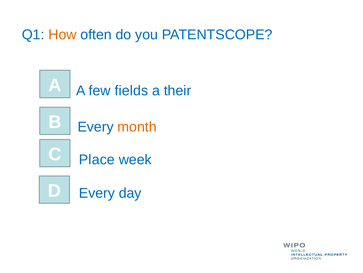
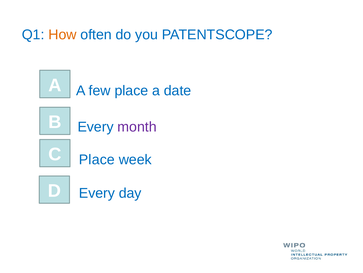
few fields: fields -> place (131, 90)
their: their -> date (178, 90)
month colour: orange -> purple (137, 127)
